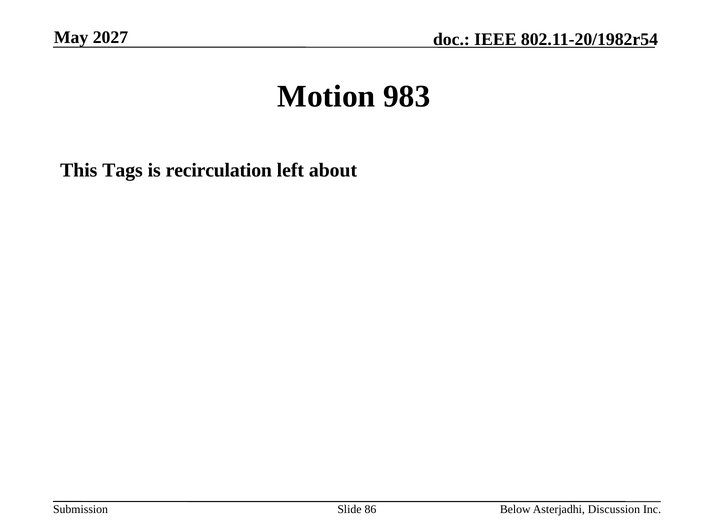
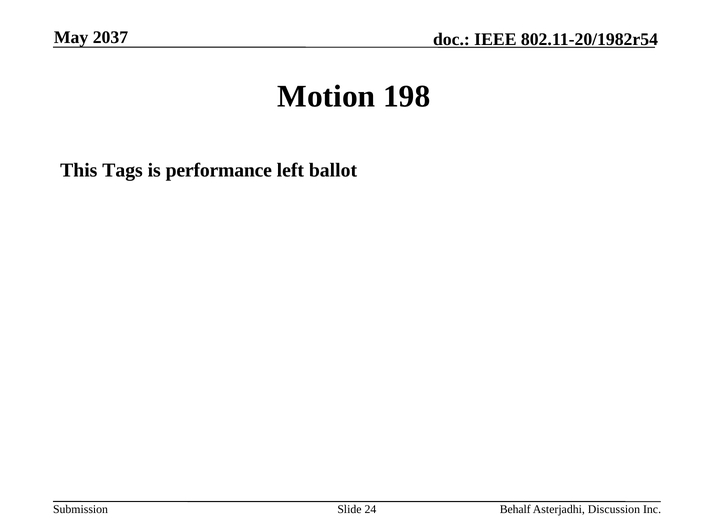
2027: 2027 -> 2037 (110, 38)
983: 983 -> 198 (407, 97)
recirculation: recirculation -> performance (219, 170)
about: about -> ballot (333, 170)
86: 86 -> 24 (370, 509)
Below: Below -> Behalf (515, 509)
